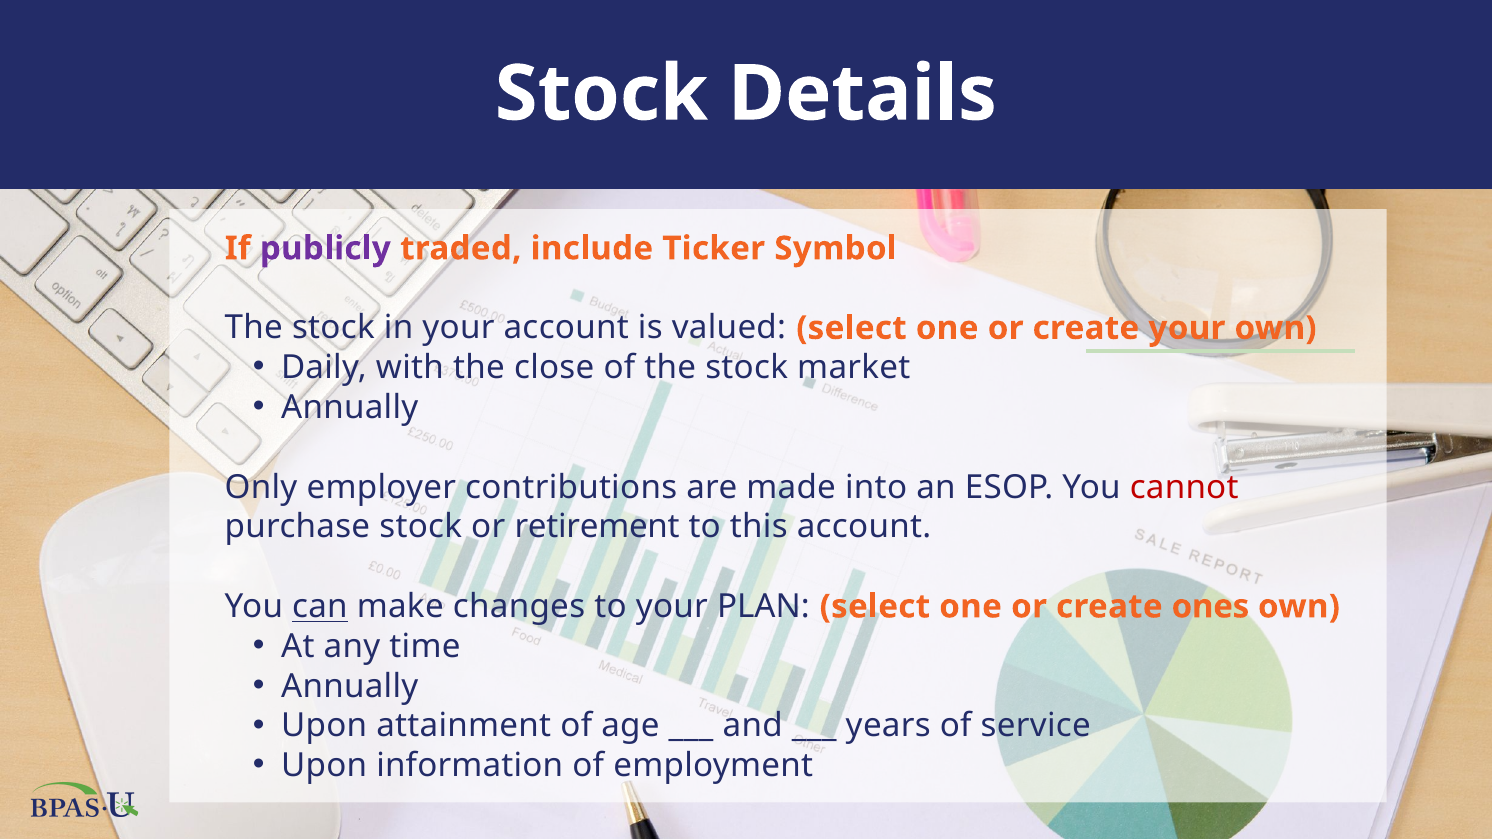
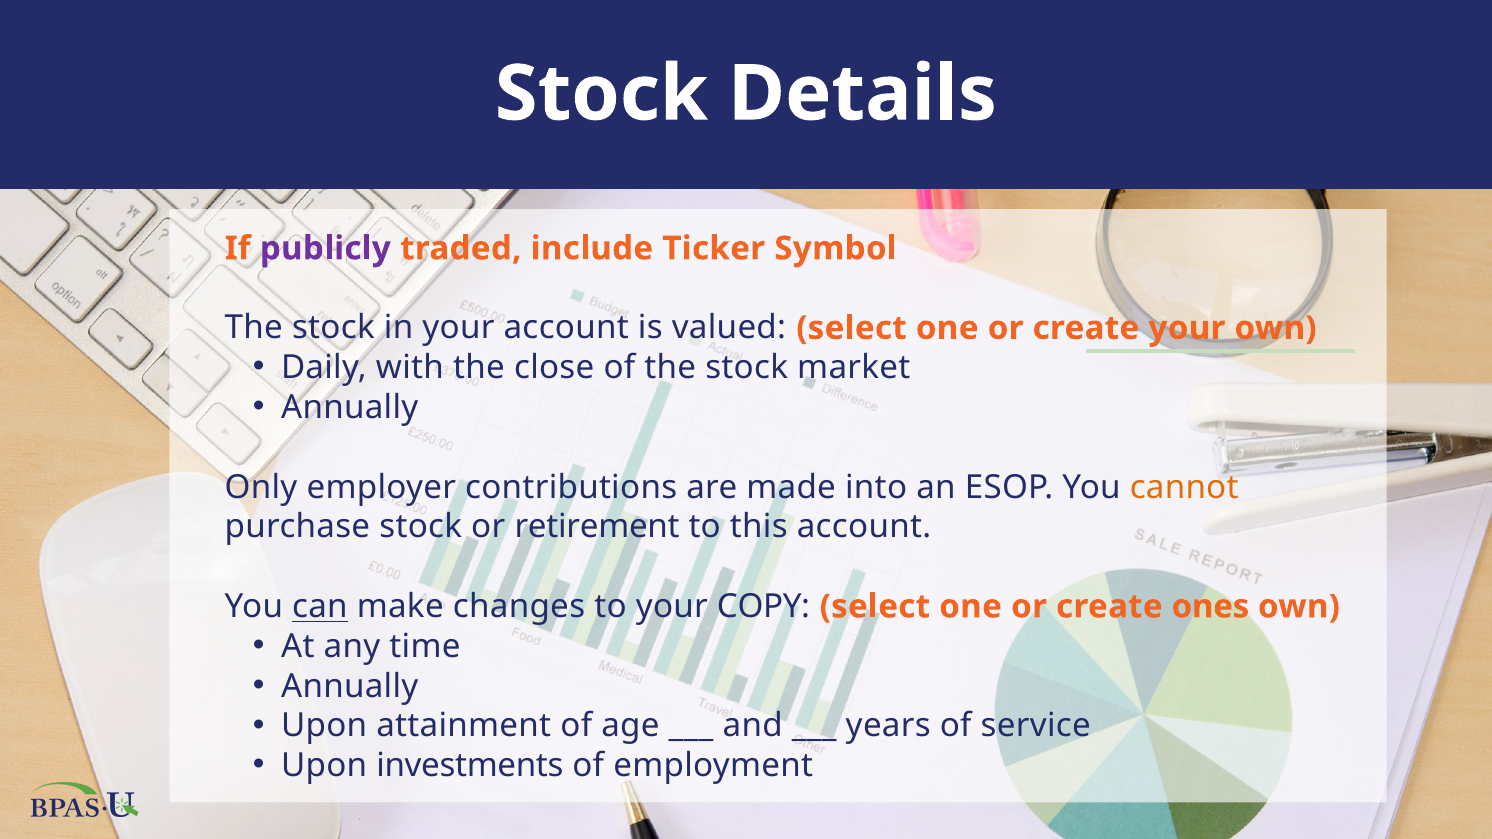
cannot colour: red -> orange (1184, 487)
PLAN: PLAN -> COPY (764, 607)
information: information -> investments (470, 766)
